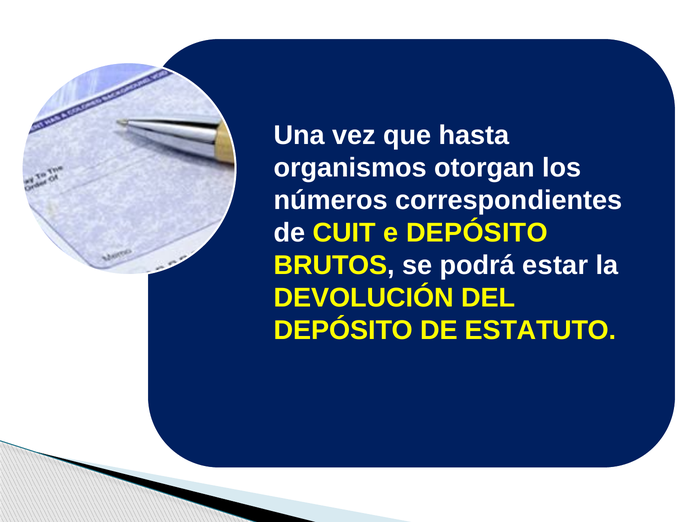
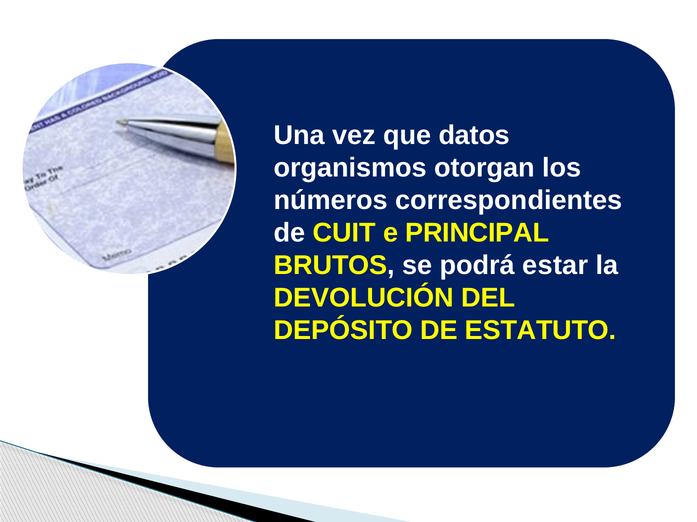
hasta: hasta -> datos (474, 136)
e DEPÓSITO: DEPÓSITO -> PRINCIPAL (477, 233)
